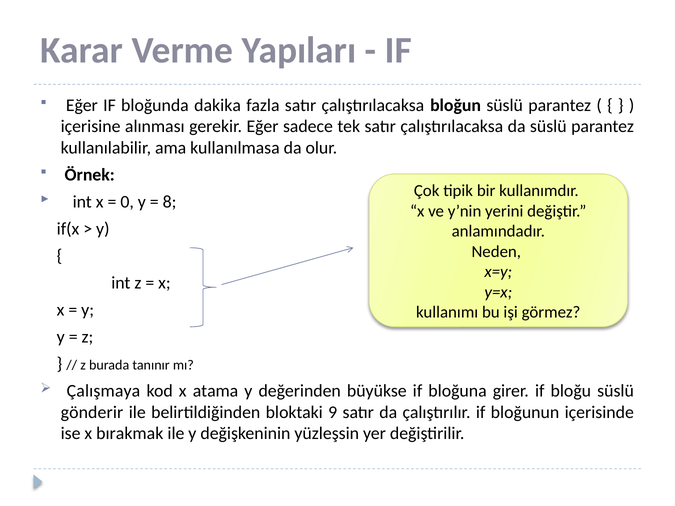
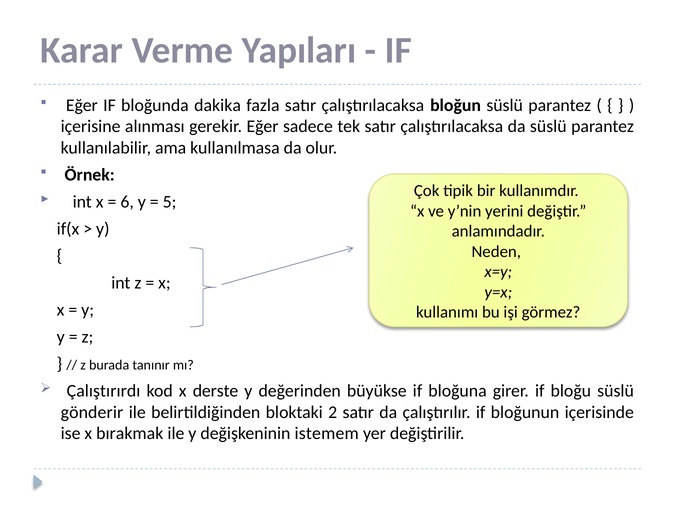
0: 0 -> 6 (127, 202)
8: 8 -> 5 (170, 202)
Çalışmaya: Çalışmaya -> Çalıştırırdı (104, 391)
atama: atama -> derste (216, 391)
9: 9 -> 2 (333, 412)
yüzleşsin: yüzleşsin -> istemem (327, 434)
